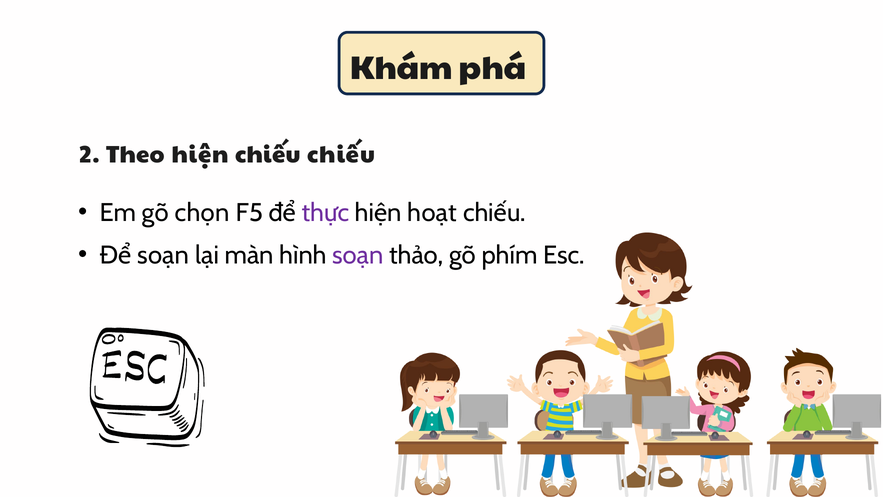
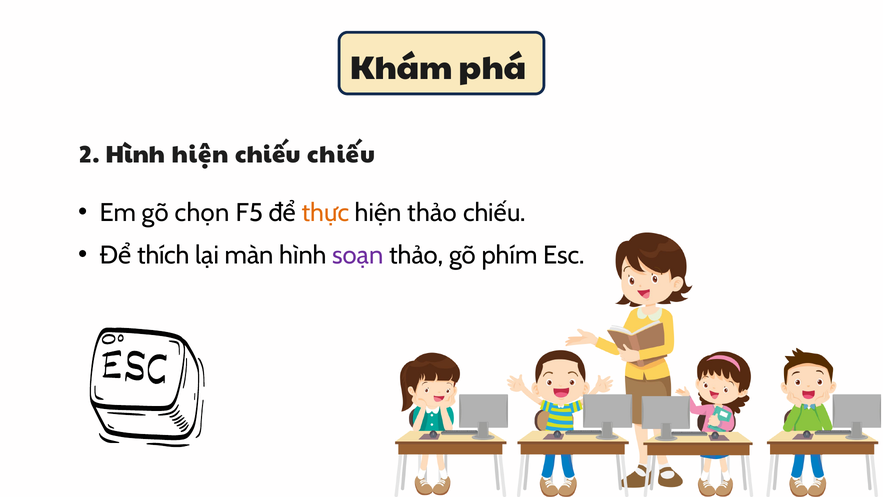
2 Theo: Theo -> Hình (136, 155)
thực colour: purple -> orange (326, 213)
hiện hoạt: hoạt -> thảo (432, 213)
Để soạn: soạn -> thích (164, 255)
